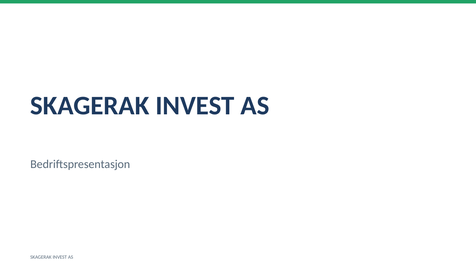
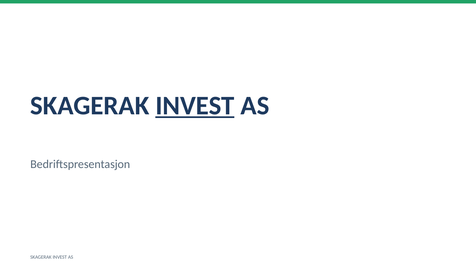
INVEST underline: none -> present (195, 106)
